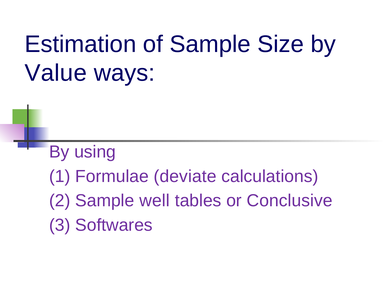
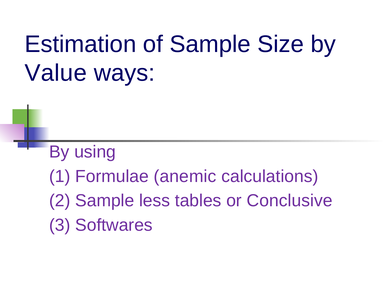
deviate: deviate -> anemic (185, 176)
well: well -> less (155, 201)
